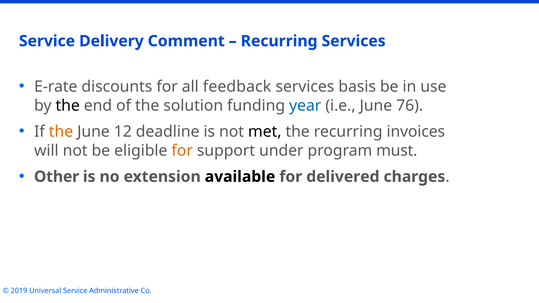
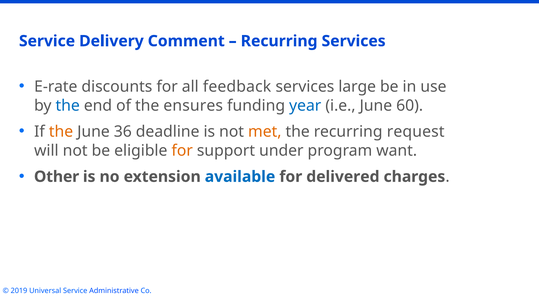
basis: basis -> large (357, 87)
the colour: black -> blue (68, 106)
solution: solution -> ensures (193, 106)
76: 76 -> 60 (410, 106)
12: 12 -> 36 (123, 132)
met colour: black -> orange (265, 132)
invoices: invoices -> request (416, 132)
must: must -> want (397, 151)
available colour: black -> blue (240, 177)
